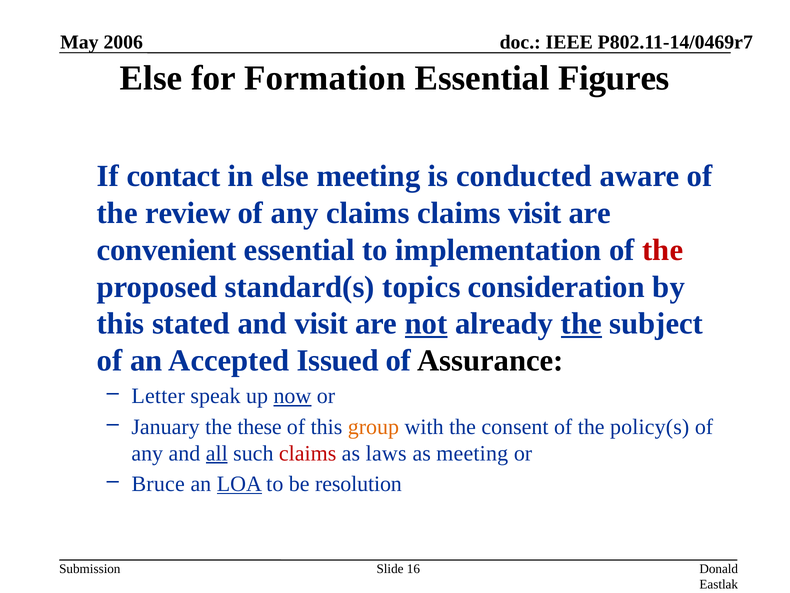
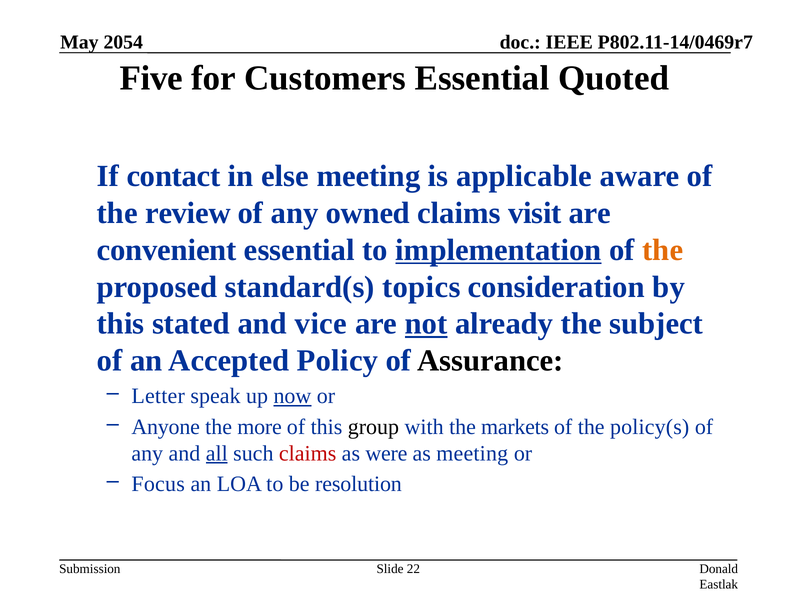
2006: 2006 -> 2054 (123, 42)
Else: Else -> Five (151, 78)
Formation: Formation -> Customers (325, 78)
Figures: Figures -> Quoted (614, 78)
conducted: conducted -> applicable (524, 176)
any claims: claims -> owned (368, 213)
implementation underline: none -> present (498, 250)
the colour: red -> orange (663, 250)
and visit: visit -> vice (321, 324)
the underline: present -> none (581, 324)
Issued: Issued -> Policy (338, 360)
January: January -> Anyone (166, 427)
these: these -> more (260, 427)
group colour: orange -> black (373, 427)
consent: consent -> markets (515, 427)
laws: laws -> were (386, 453)
Bruce: Bruce -> Focus (158, 484)
LOA underline: present -> none (239, 484)
16: 16 -> 22 (413, 568)
